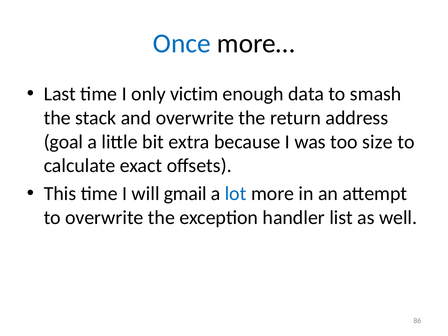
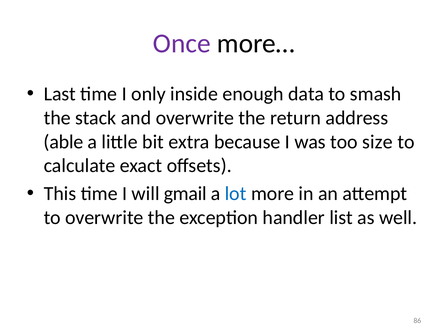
Once colour: blue -> purple (182, 43)
victim: victim -> inside (194, 94)
goal: goal -> able (63, 142)
